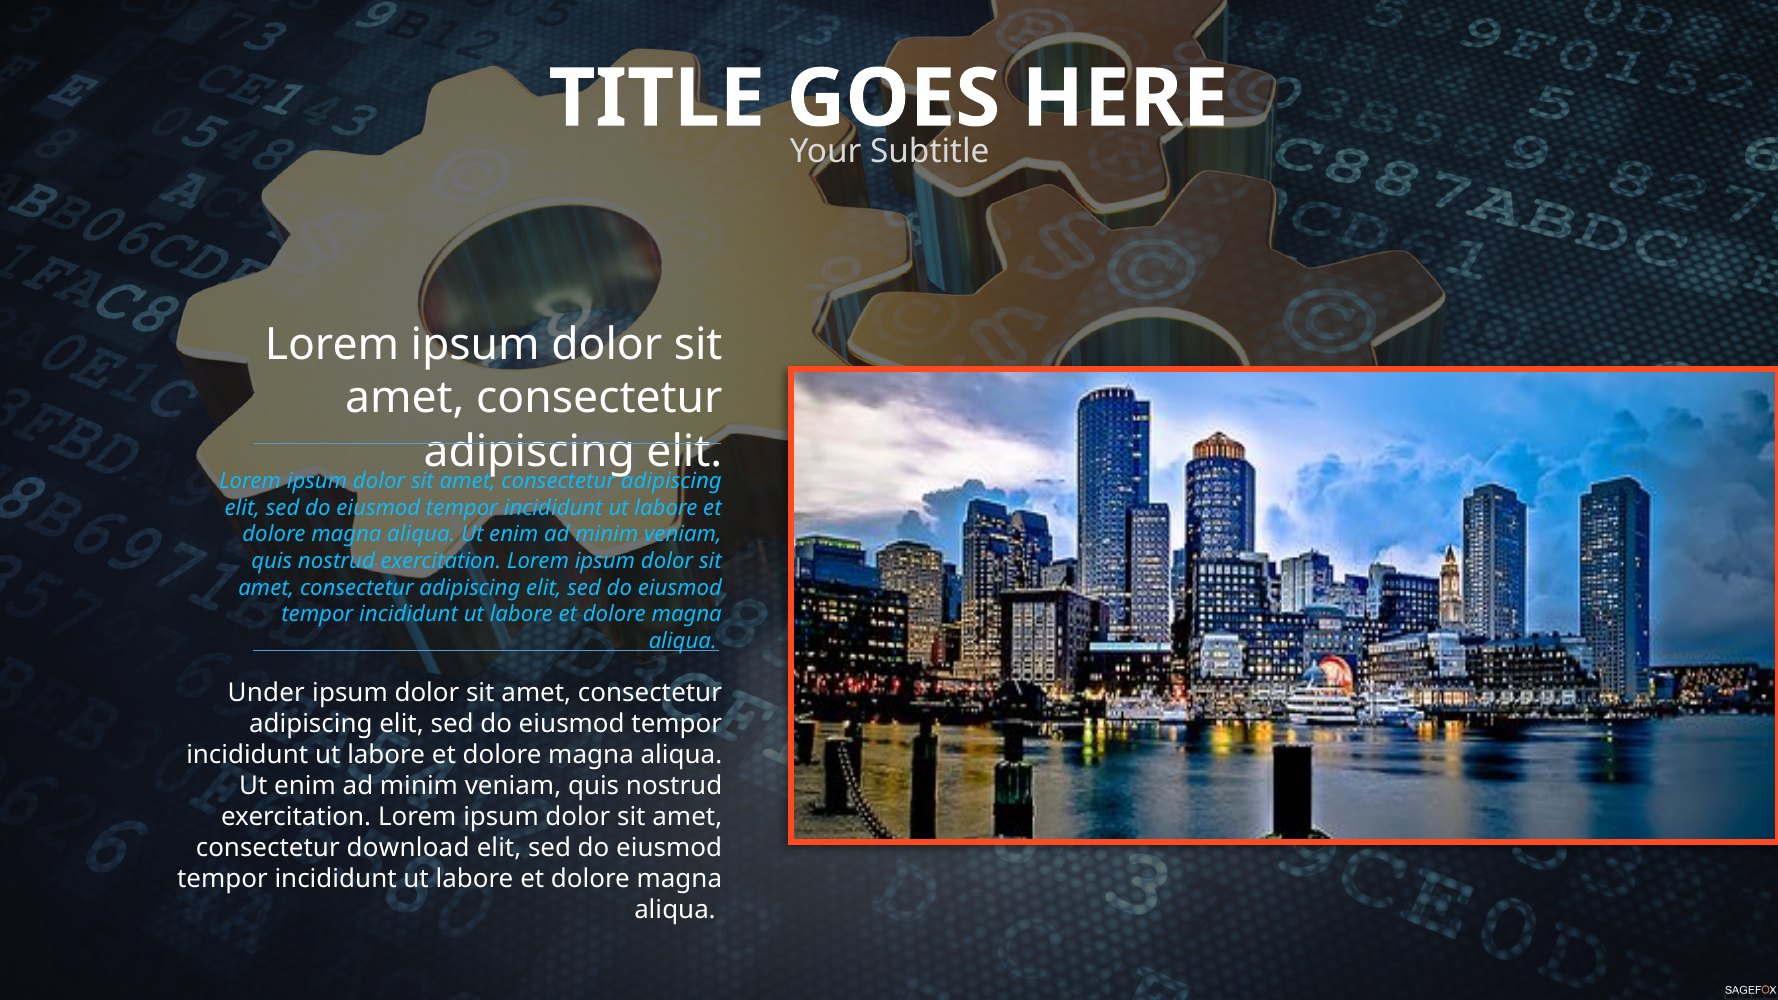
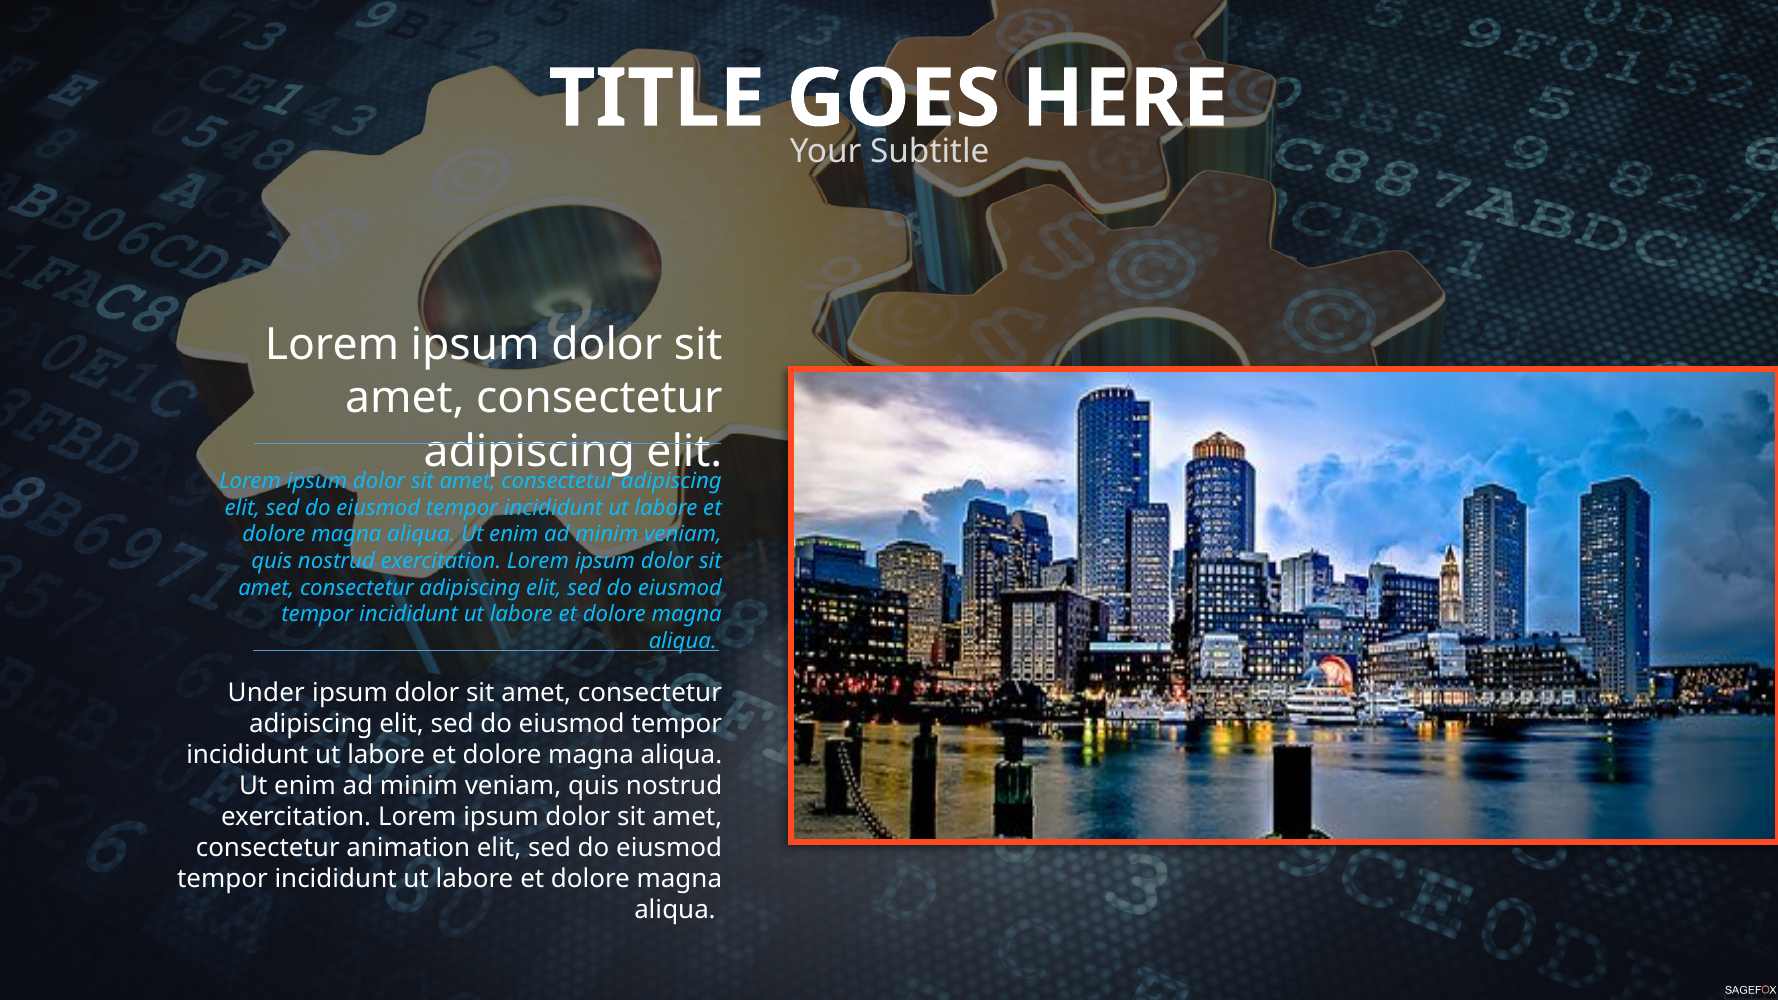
download: download -> animation (408, 848)
